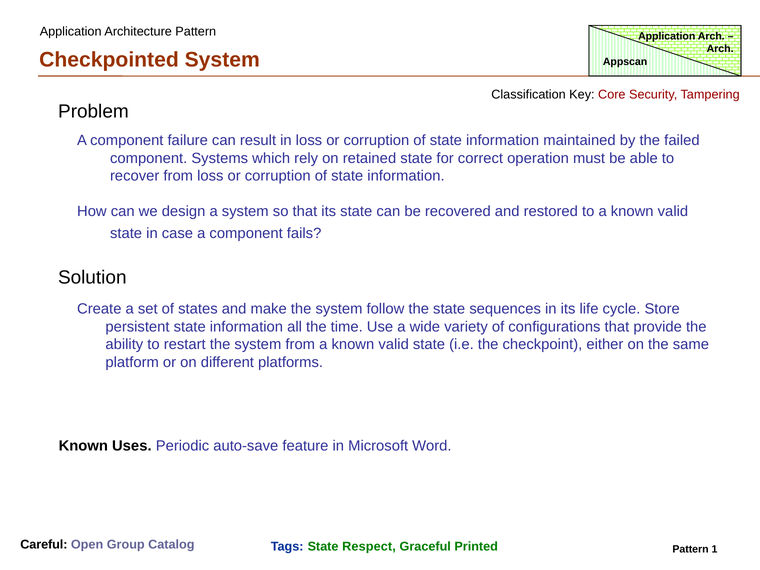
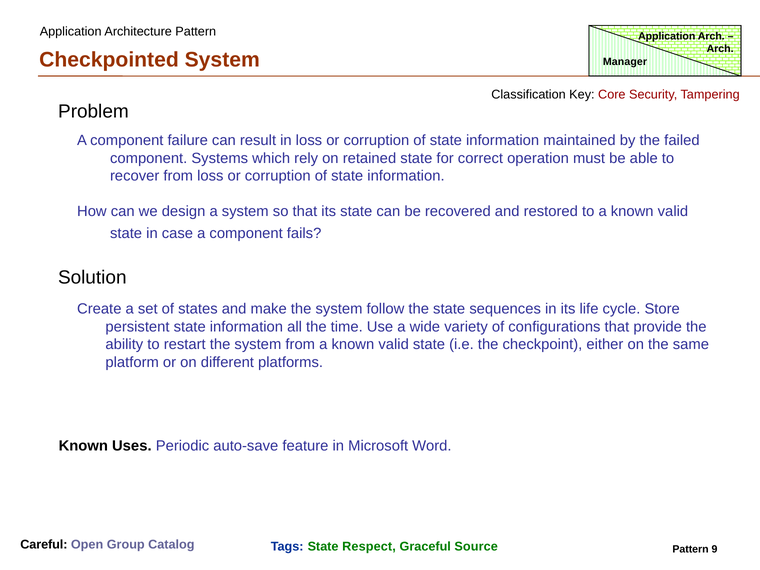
Appscan: Appscan -> Manager (625, 62)
Printed: Printed -> Source (476, 546)
1: 1 -> 9 (715, 549)
